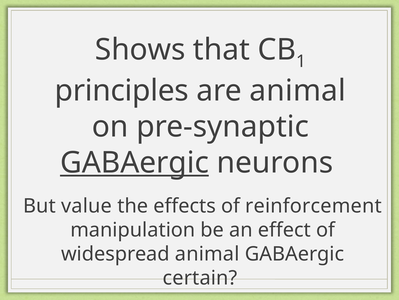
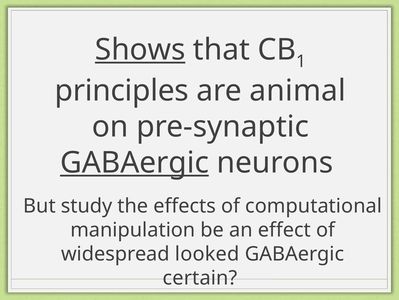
Shows underline: none -> present (140, 50)
value: value -> study (87, 206)
reinforcement: reinforcement -> computational (314, 206)
widespread animal: animal -> looked (207, 254)
